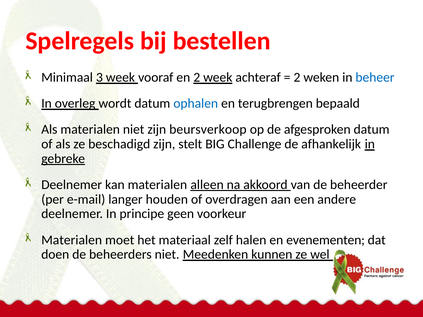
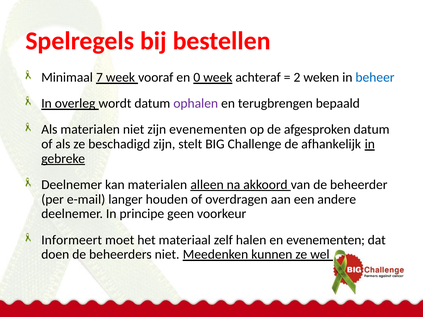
3: 3 -> 7 (99, 78)
en 2: 2 -> 0 (197, 78)
ophalen colour: blue -> purple (196, 104)
zijn beursverkoop: beursverkoop -> evenementen (208, 130)
Materialen: Materialen -> Informeert (72, 240)
